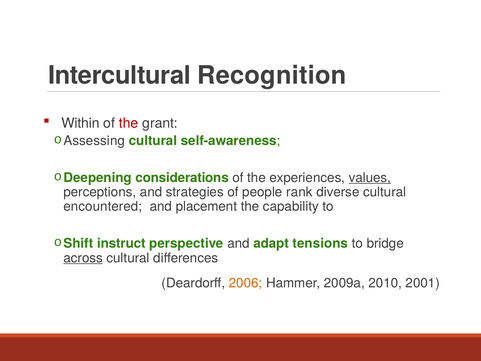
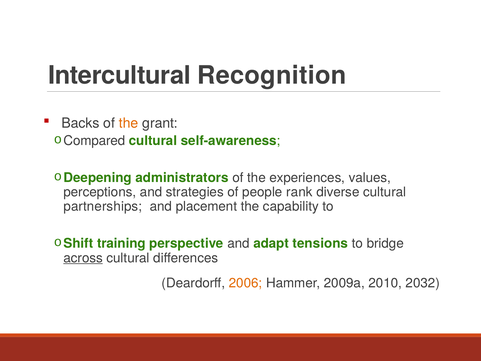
Within: Within -> Backs (81, 123)
the colour: red -> orange (129, 123)
Assessing: Assessing -> Compared (94, 141)
considerations: considerations -> administrators (182, 178)
values underline: present -> none (370, 178)
encountered: encountered -> partnerships (103, 206)
instruct: instruct -> training (121, 243)
2001: 2001 -> 2032 (423, 283)
